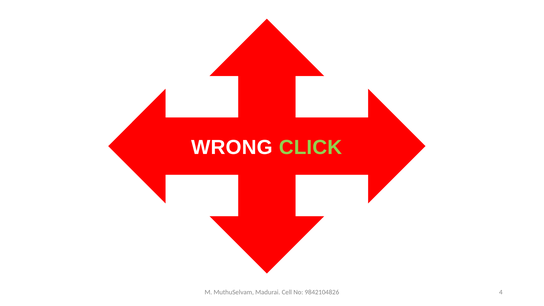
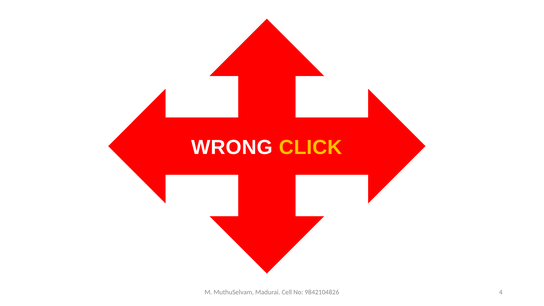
CLICK colour: light green -> yellow (310, 148)
